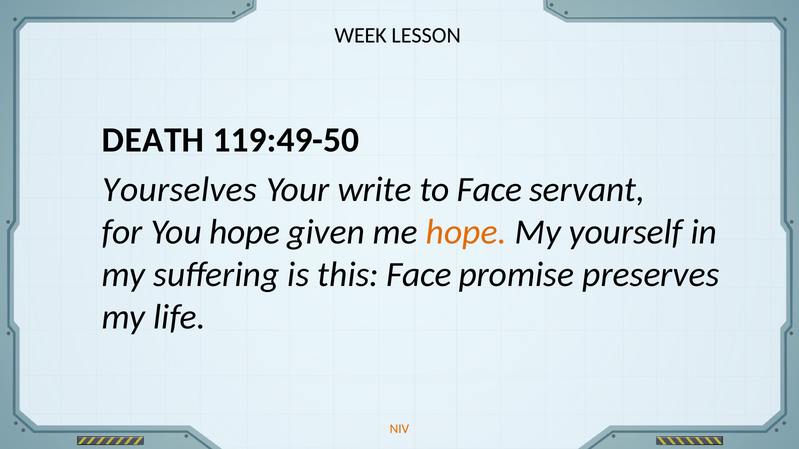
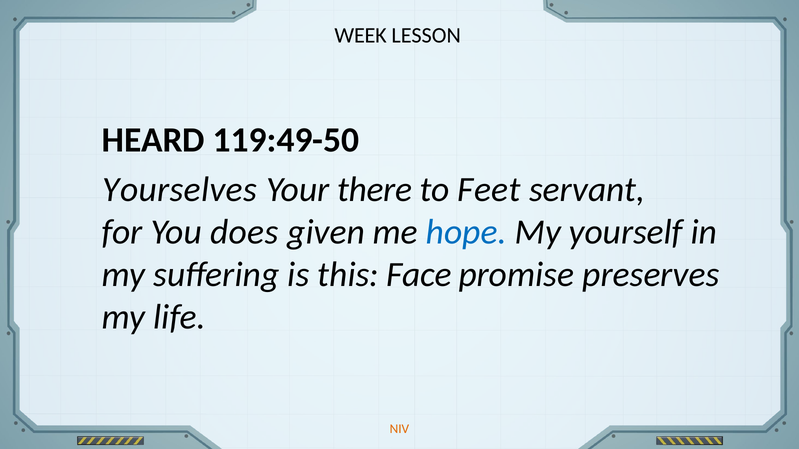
DEATH: DEATH -> HEARD (153, 140)
write: write -> there (375, 190)
to Face: Face -> Feet (489, 190)
You hope: hope -> does (244, 232)
hope colour: orange -> blue (466, 232)
